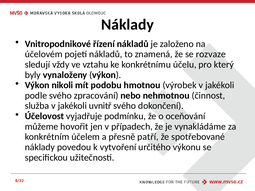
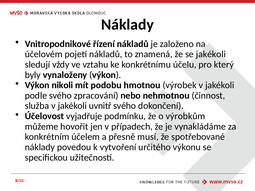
se rozvaze: rozvaze -> jakékoli (211, 54)
oceňování: oceňování -> výrobkům (185, 116)
patří: patří -> musí (148, 137)
